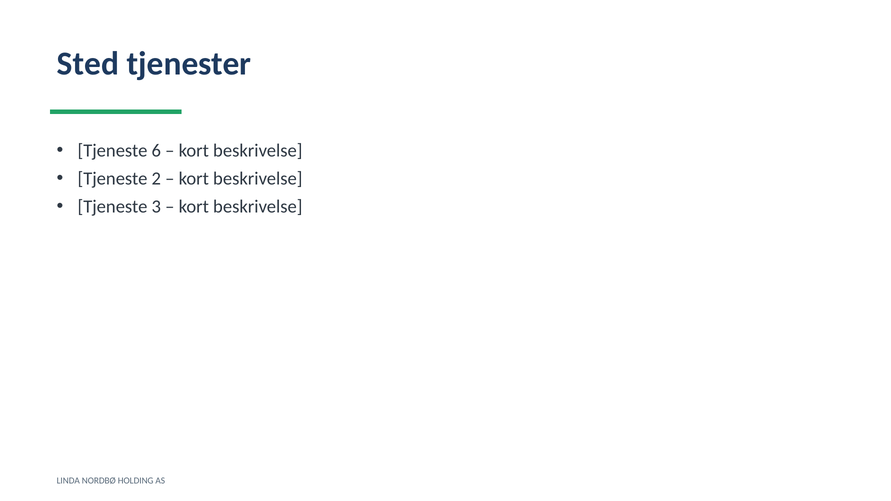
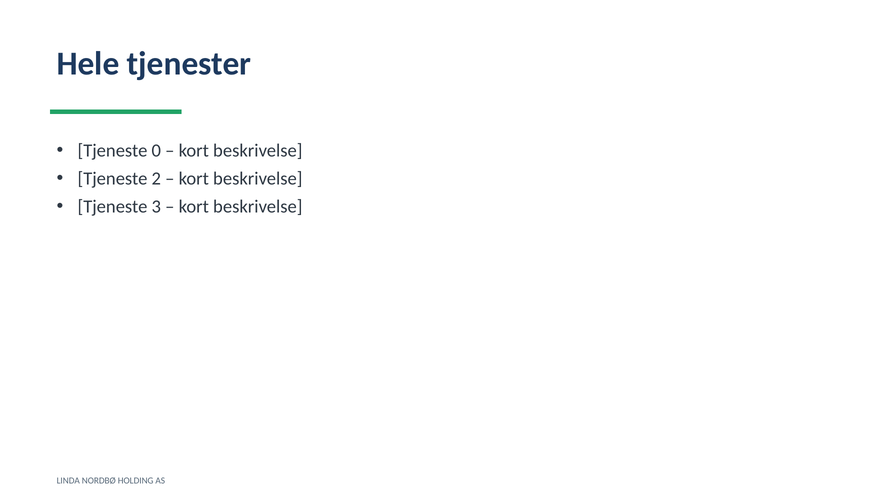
Sted: Sted -> Hele (88, 64)
6: 6 -> 0 (156, 151)
